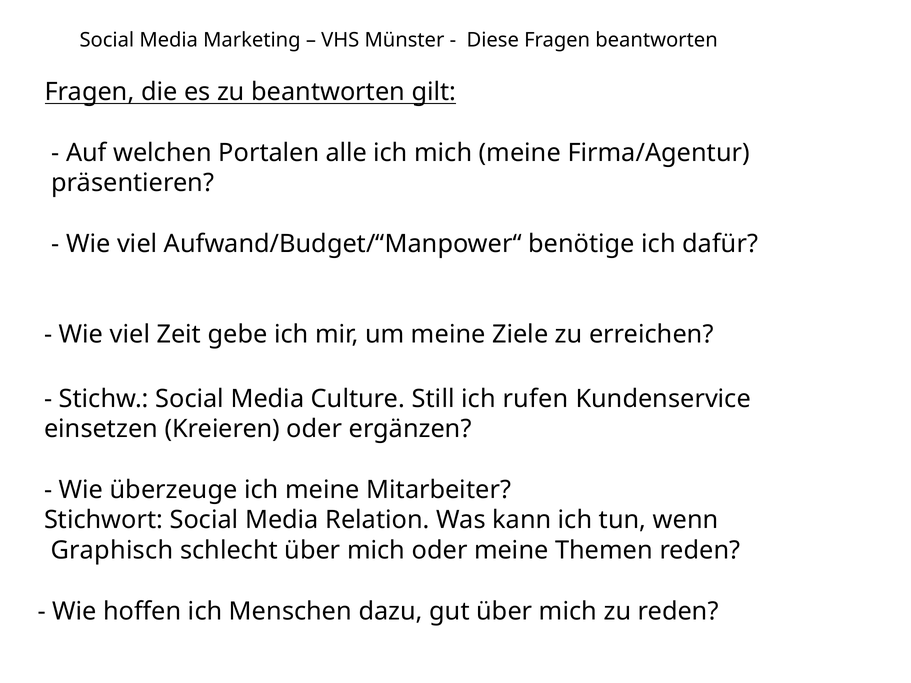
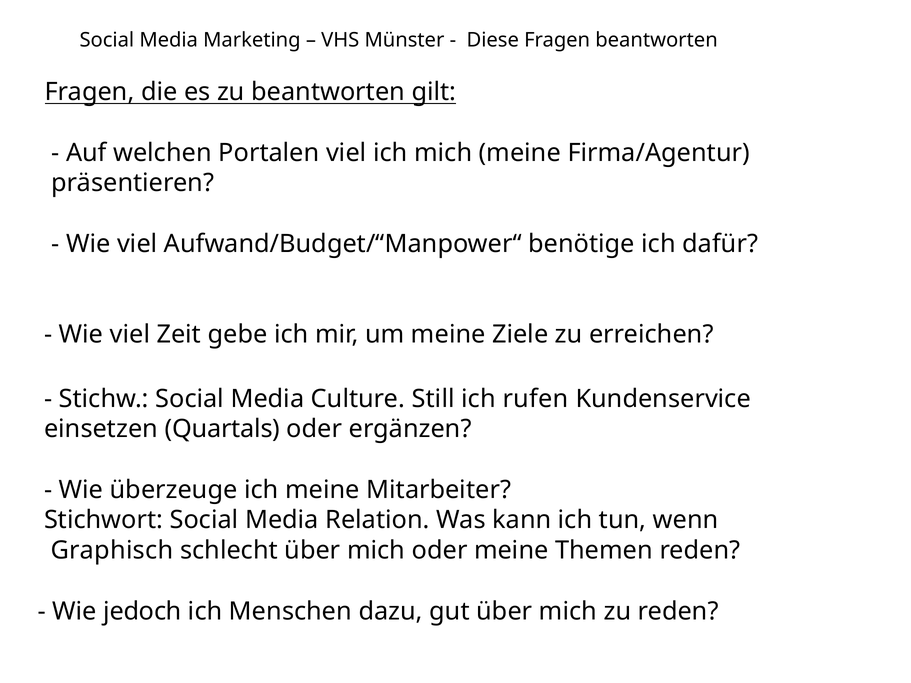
Portalen alle: alle -> viel (346, 153)
Kreieren: Kreieren -> Quartals (222, 429)
hoffen: hoffen -> jedoch (142, 611)
